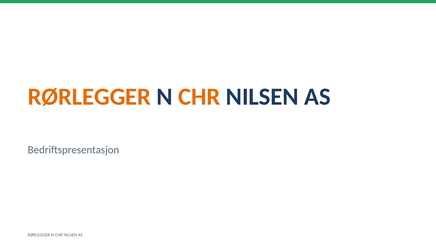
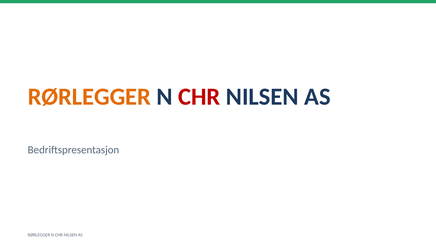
CHR colour: orange -> red (199, 97)
